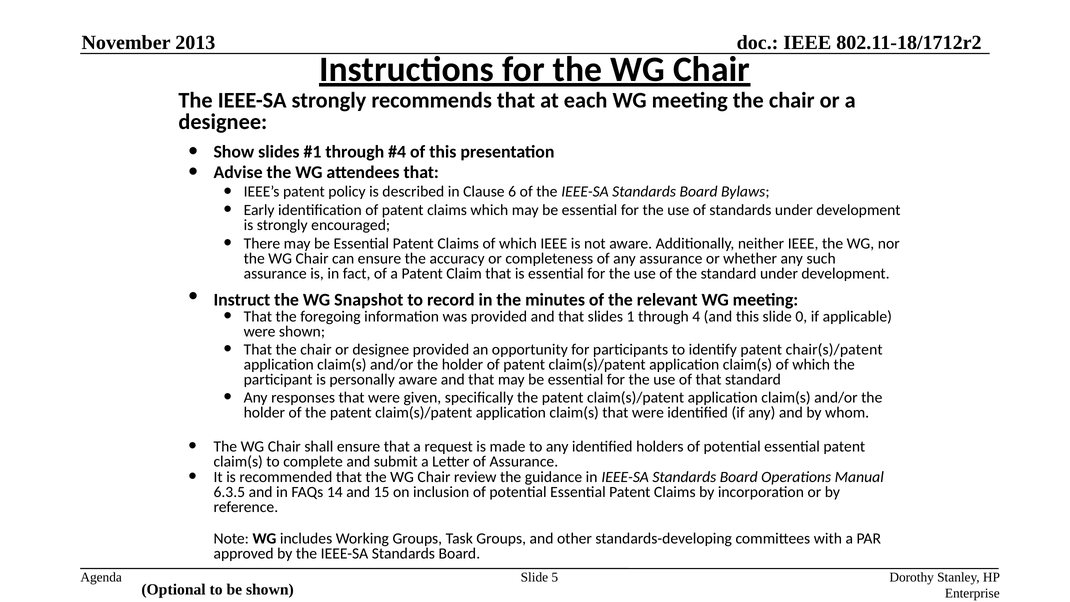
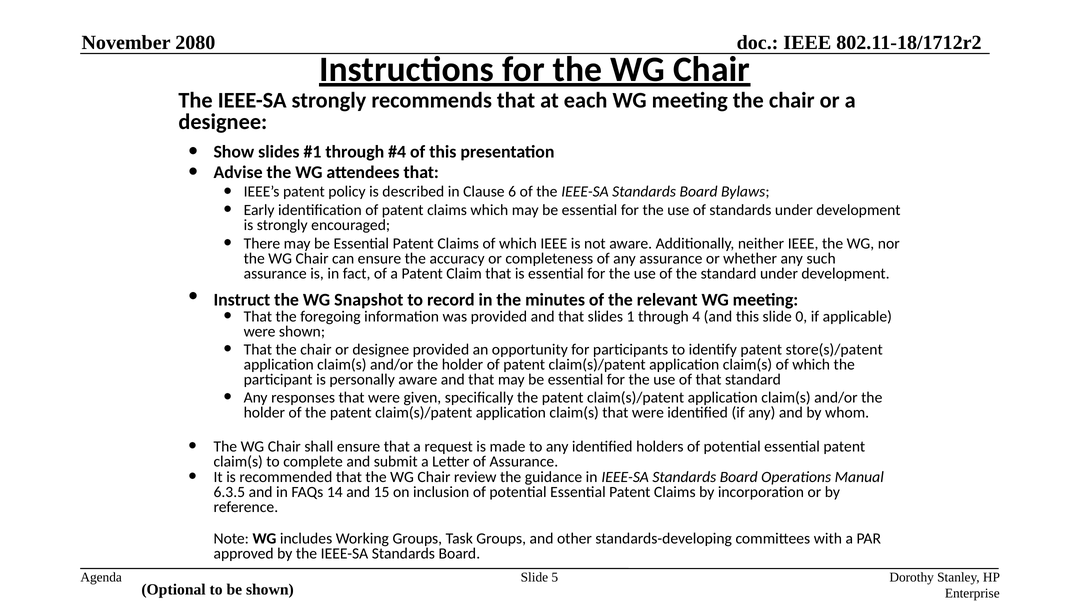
2013: 2013 -> 2080 (195, 43)
chair(s)/patent: chair(s)/patent -> store(s)/patent (834, 349)
